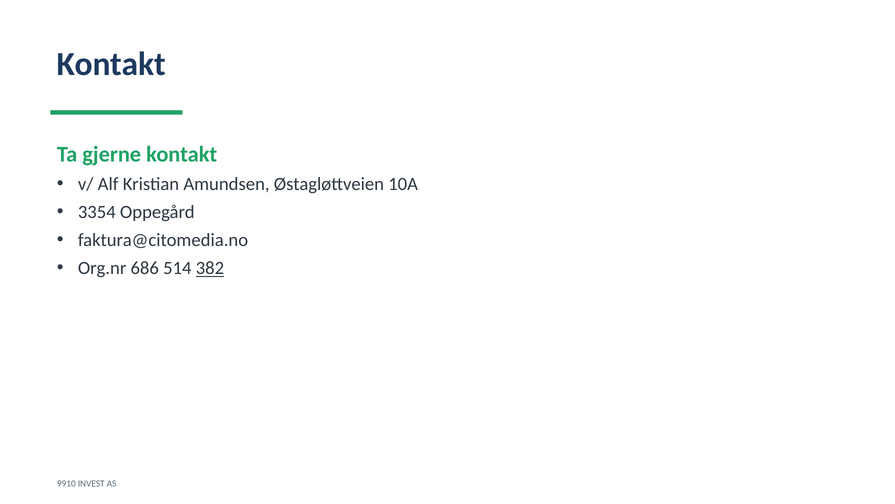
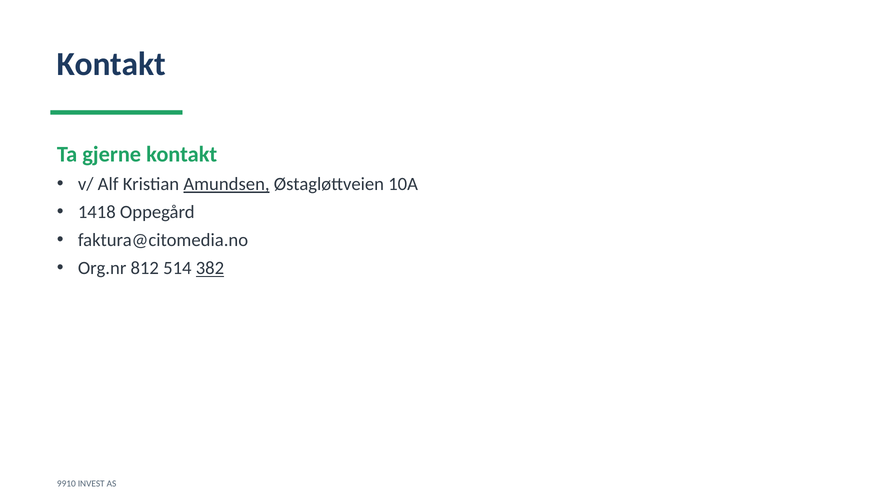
Amundsen underline: none -> present (227, 184)
3354: 3354 -> 1418 (97, 212)
686: 686 -> 812 (145, 268)
